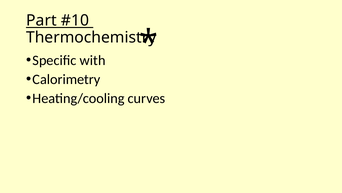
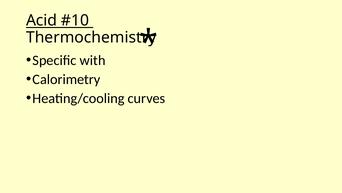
Part: Part -> Acid (42, 20)
